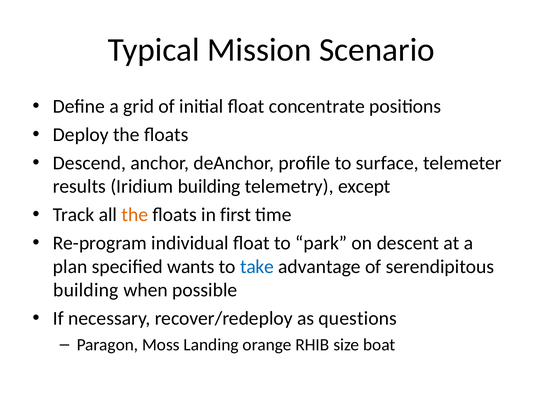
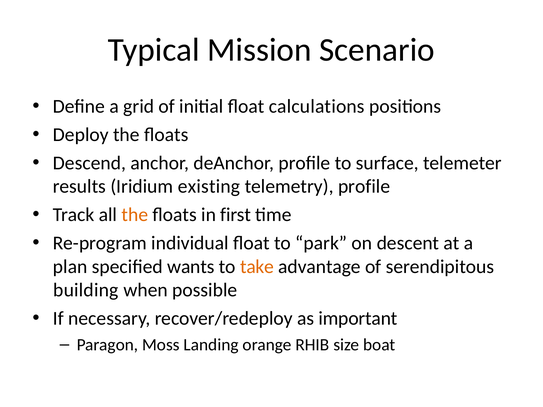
concentrate: concentrate -> calculations (317, 106)
Iridium building: building -> existing (209, 187)
telemetry except: except -> profile (364, 187)
take colour: blue -> orange (257, 267)
questions: questions -> important (358, 319)
